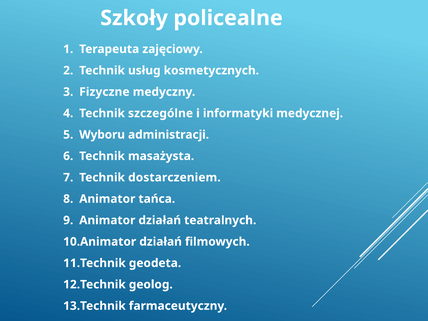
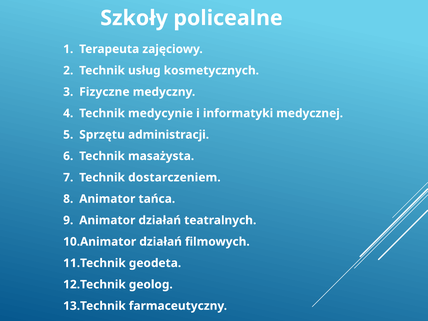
szczególne: szczególne -> medycynie (161, 113)
Wyboru: Wyboru -> Sprzętu (102, 135)
